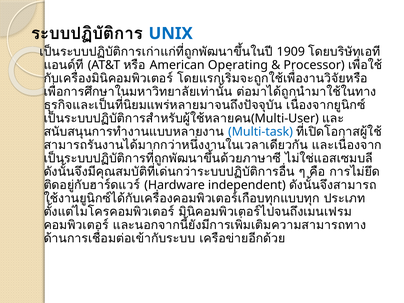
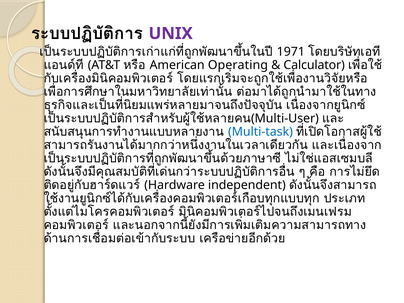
UNIX colour: blue -> purple (171, 33)
1909: 1909 -> 1971 (291, 52)
Processor: Processor -> Calculator (314, 65)
